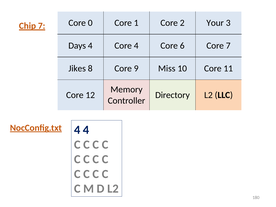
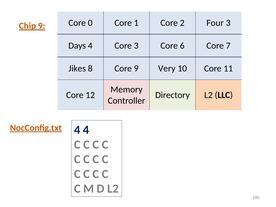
Chip 7: 7 -> 9 (42, 26)
Your: Your -> Four (215, 23)
Core 4: 4 -> 3 (136, 46)
Miss: Miss -> Very (167, 68)
